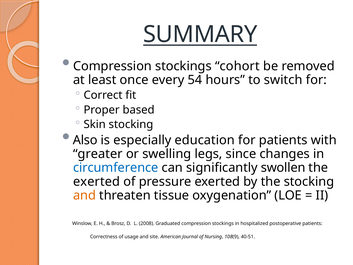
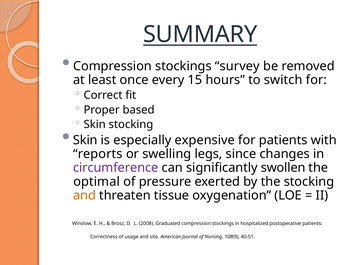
cohort: cohort -> survey (237, 66)
54: 54 -> 15 (195, 80)
Also: Also -> Skin (85, 140)
education: education -> expensive (205, 140)
greater: greater -> reports (98, 154)
circumference colour: blue -> purple (116, 168)
exerted: exerted -> optimal (97, 181)
